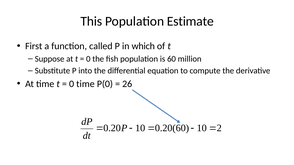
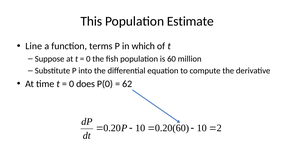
First: First -> Line (34, 46)
called: called -> terms (101, 46)
0 time: time -> does (86, 84)
26: 26 -> 62 (127, 84)
